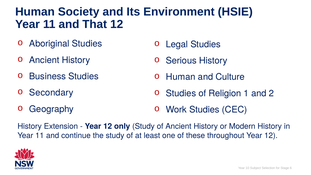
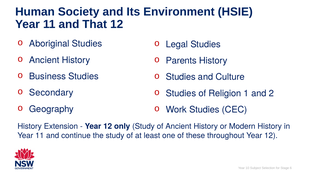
Serious: Serious -> Parents (181, 61)
Human: Human -> Studies (181, 77)
